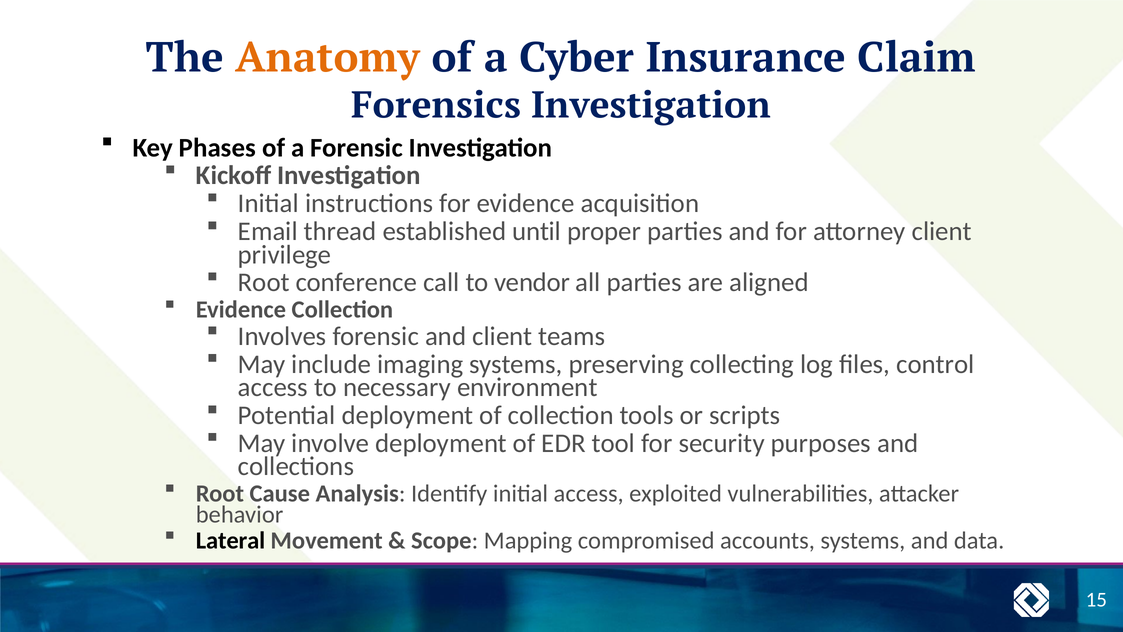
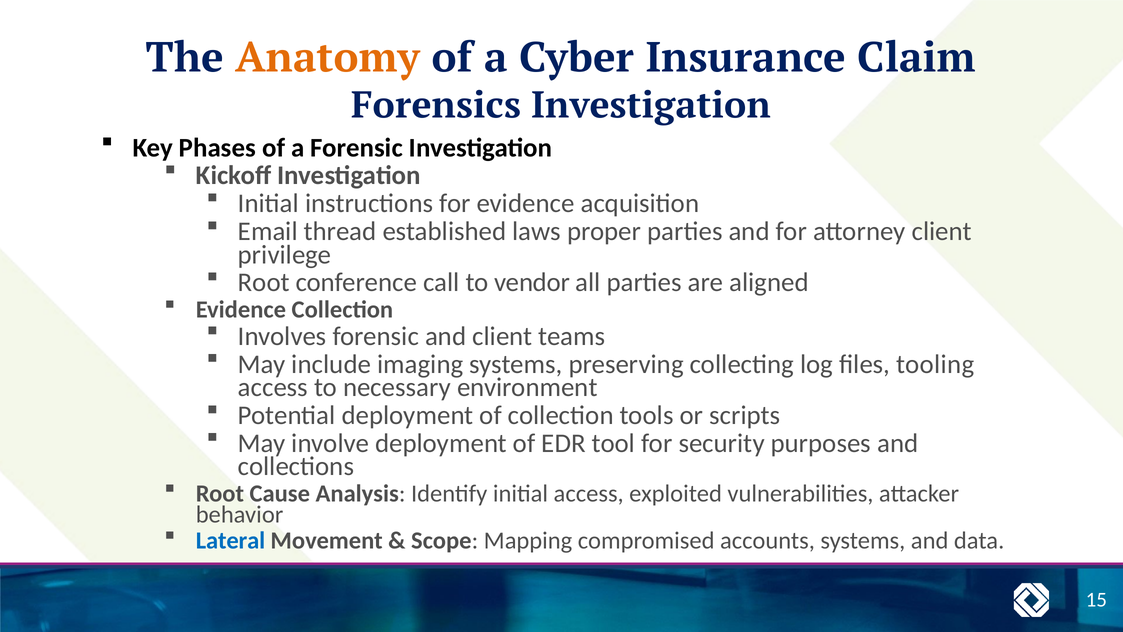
until: until -> laws (537, 231)
control: control -> tooling (935, 364)
Lateral colour: black -> blue (230, 540)
